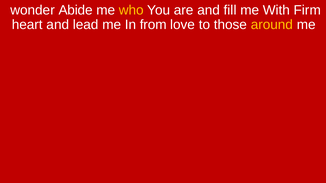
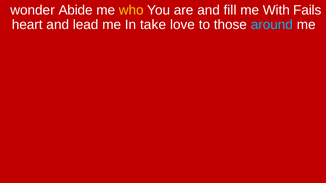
Firm: Firm -> Fails (307, 10)
from: from -> take (153, 25)
around colour: yellow -> light blue (272, 25)
